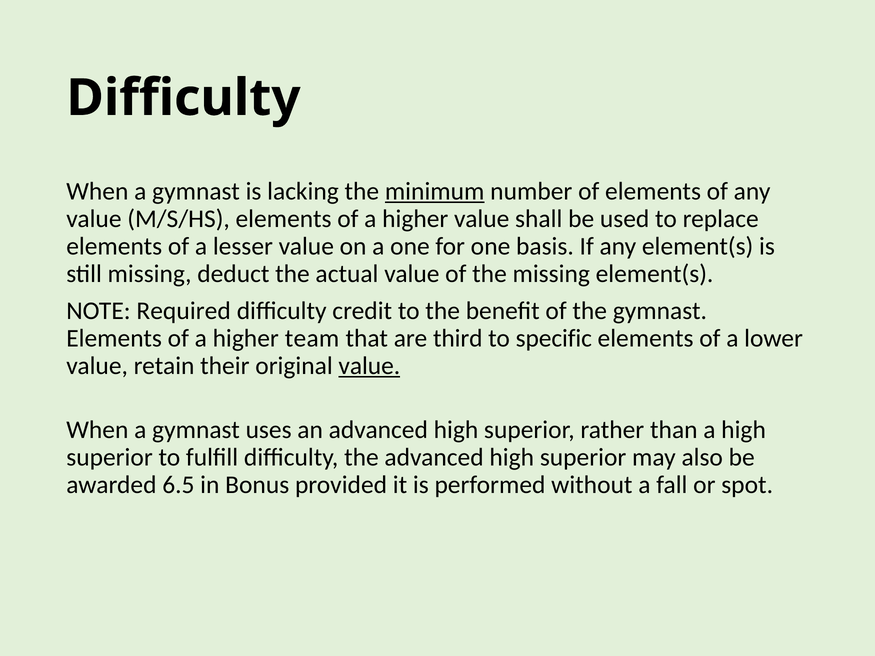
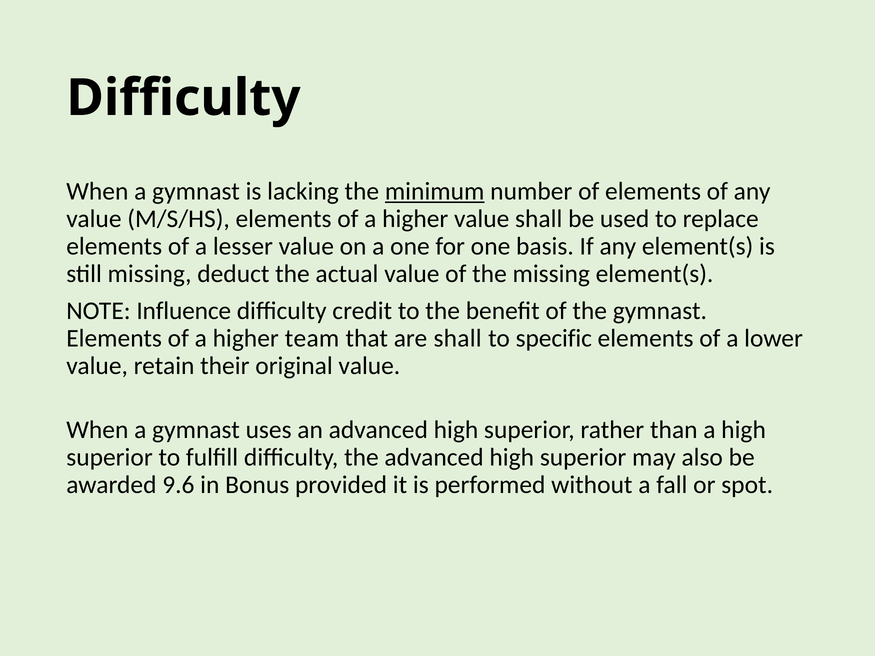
Required: Required -> Influence (184, 311)
are third: third -> shall (458, 338)
value underline: present -> none (369, 366)
6.5: 6.5 -> 9.6 (178, 485)
